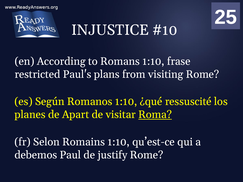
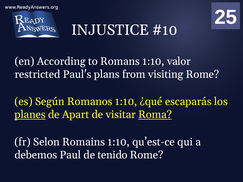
frase: frase -> valor (179, 61)
ressuscité: ressuscité -> escaparás (188, 102)
planes underline: none -> present (30, 115)
justify: justify -> tenido (113, 155)
